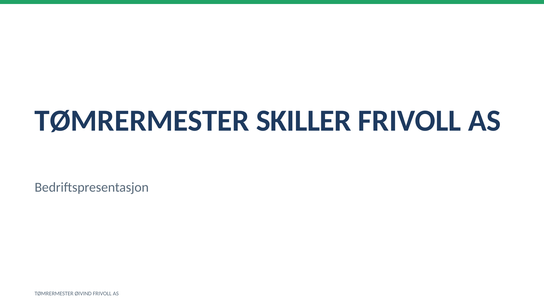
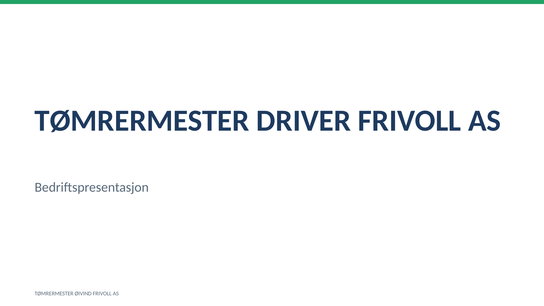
SKILLER: SKILLER -> DRIVER (304, 121)
